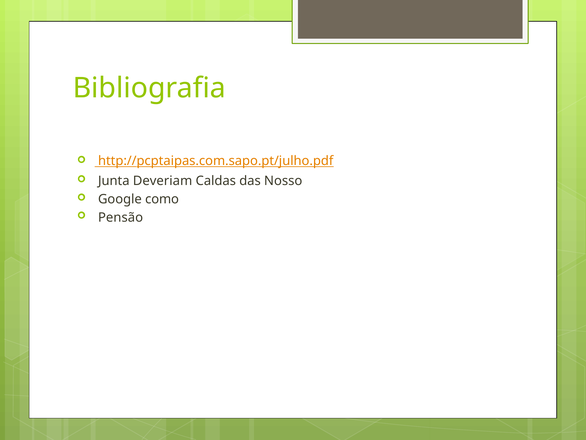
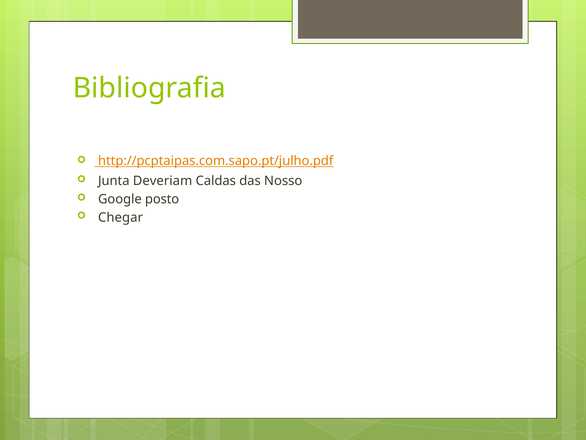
como: como -> posto (162, 199)
Pensão: Pensão -> Chegar (121, 217)
